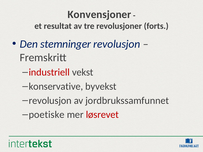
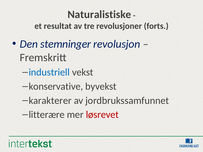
Konvensjoner: Konvensjoner -> Naturalistiske (99, 14)
industriell colour: red -> blue (49, 72)
revolusjon: revolusjon -> karakterer (50, 101)
poetiske: poetiske -> litterære (47, 115)
